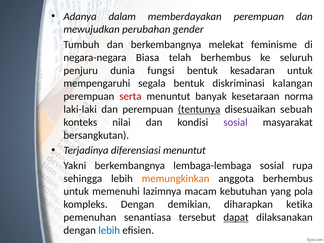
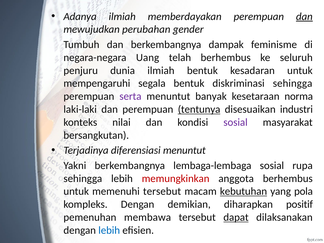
Adanya dalam: dalam -> ilmiah (122, 16)
dan underline: none -> present (304, 16)
melekat: melekat -> dampak (226, 45)
Biasa: Biasa -> Uang (148, 57)
dunia fungsi: fungsi -> ilmiah (161, 70)
diskriminasi kalangan: kalangan -> sehingga (293, 83)
serta colour: red -> purple (130, 96)
sebuah: sebuah -> industri (296, 109)
memungkinkan colour: orange -> red (176, 178)
memenuhi lazimnya: lazimnya -> tersebut (162, 191)
kebutuhan underline: none -> present (244, 191)
ketika: ketika -> positif (300, 204)
senantiasa: senantiasa -> membawa (148, 217)
